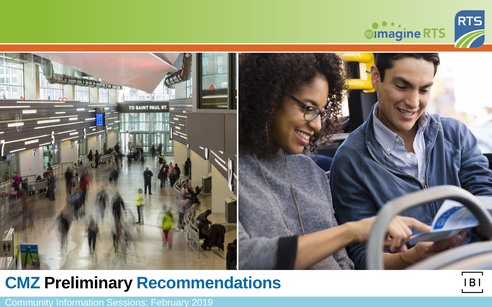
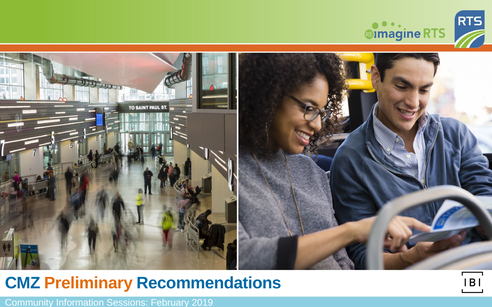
Preliminary colour: black -> orange (88, 283)
